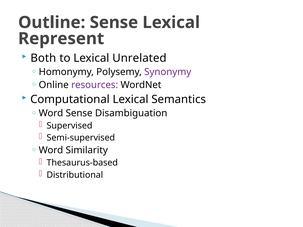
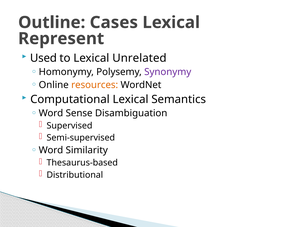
Outline Sense: Sense -> Cases (114, 22)
Both: Both -> Used (43, 58)
resources colour: purple -> orange (95, 85)
